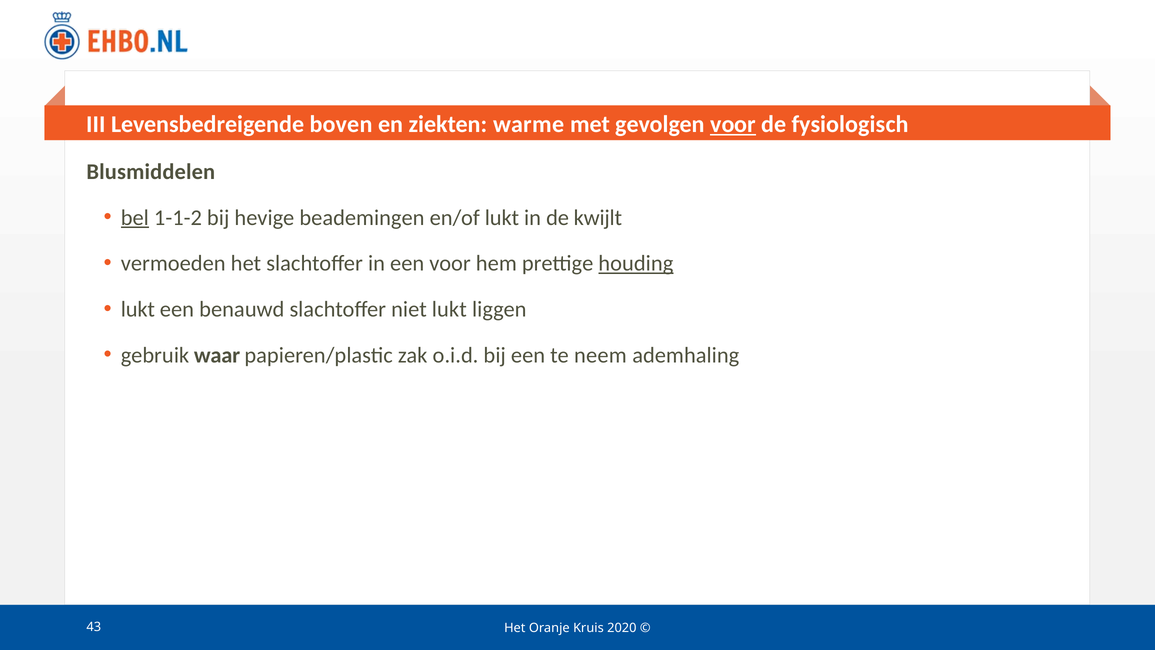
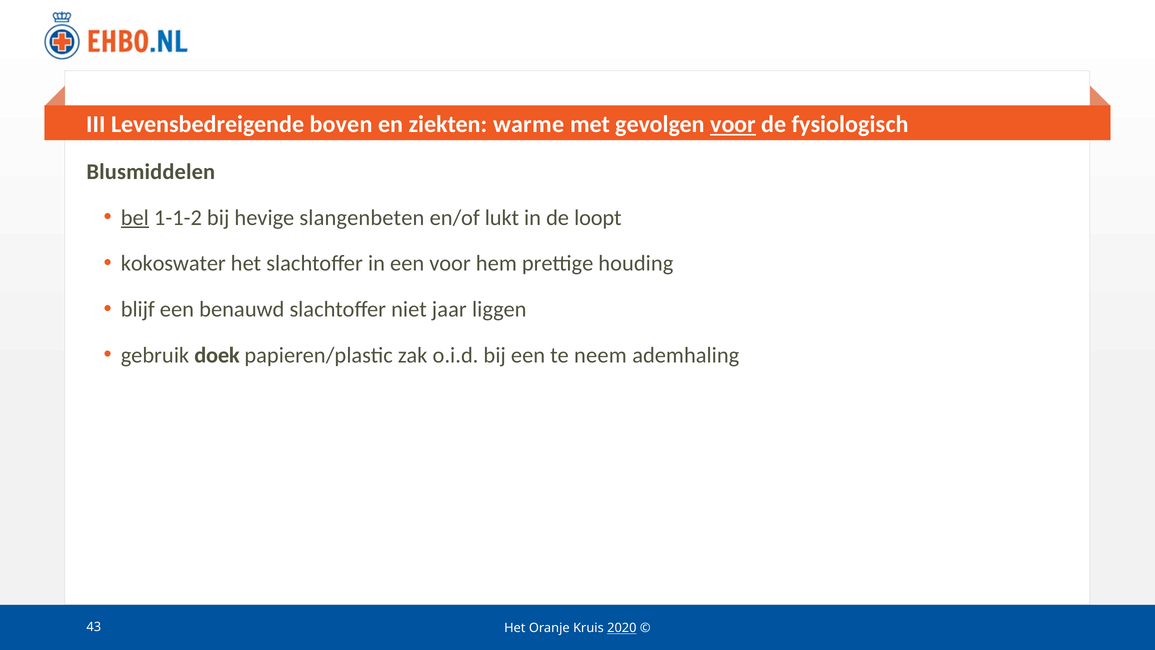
beademingen: beademingen -> slangenbeten (362, 218)
kwijlt: kwijlt -> loopt (598, 218)
vermoeden: vermoeden -> kokoswater (173, 263)
houding underline: present -> none (636, 263)
lukt: lukt -> blijf (138, 309)
niet lukt: lukt -> jaar (449, 309)
waar: waar -> doek (217, 355)
2020 underline: none -> present (622, 628)
